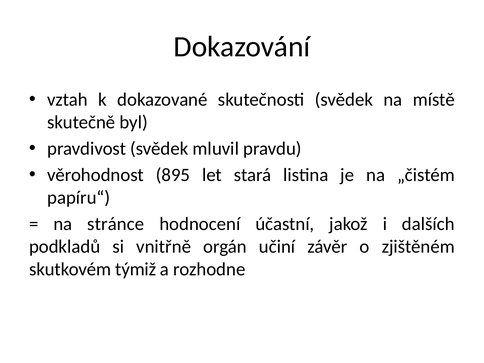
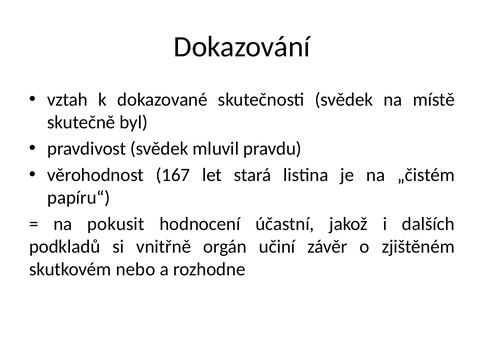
895: 895 -> 167 (173, 175)
stránce: stránce -> pokusit (116, 224)
týmiž: týmiž -> nebo (136, 269)
